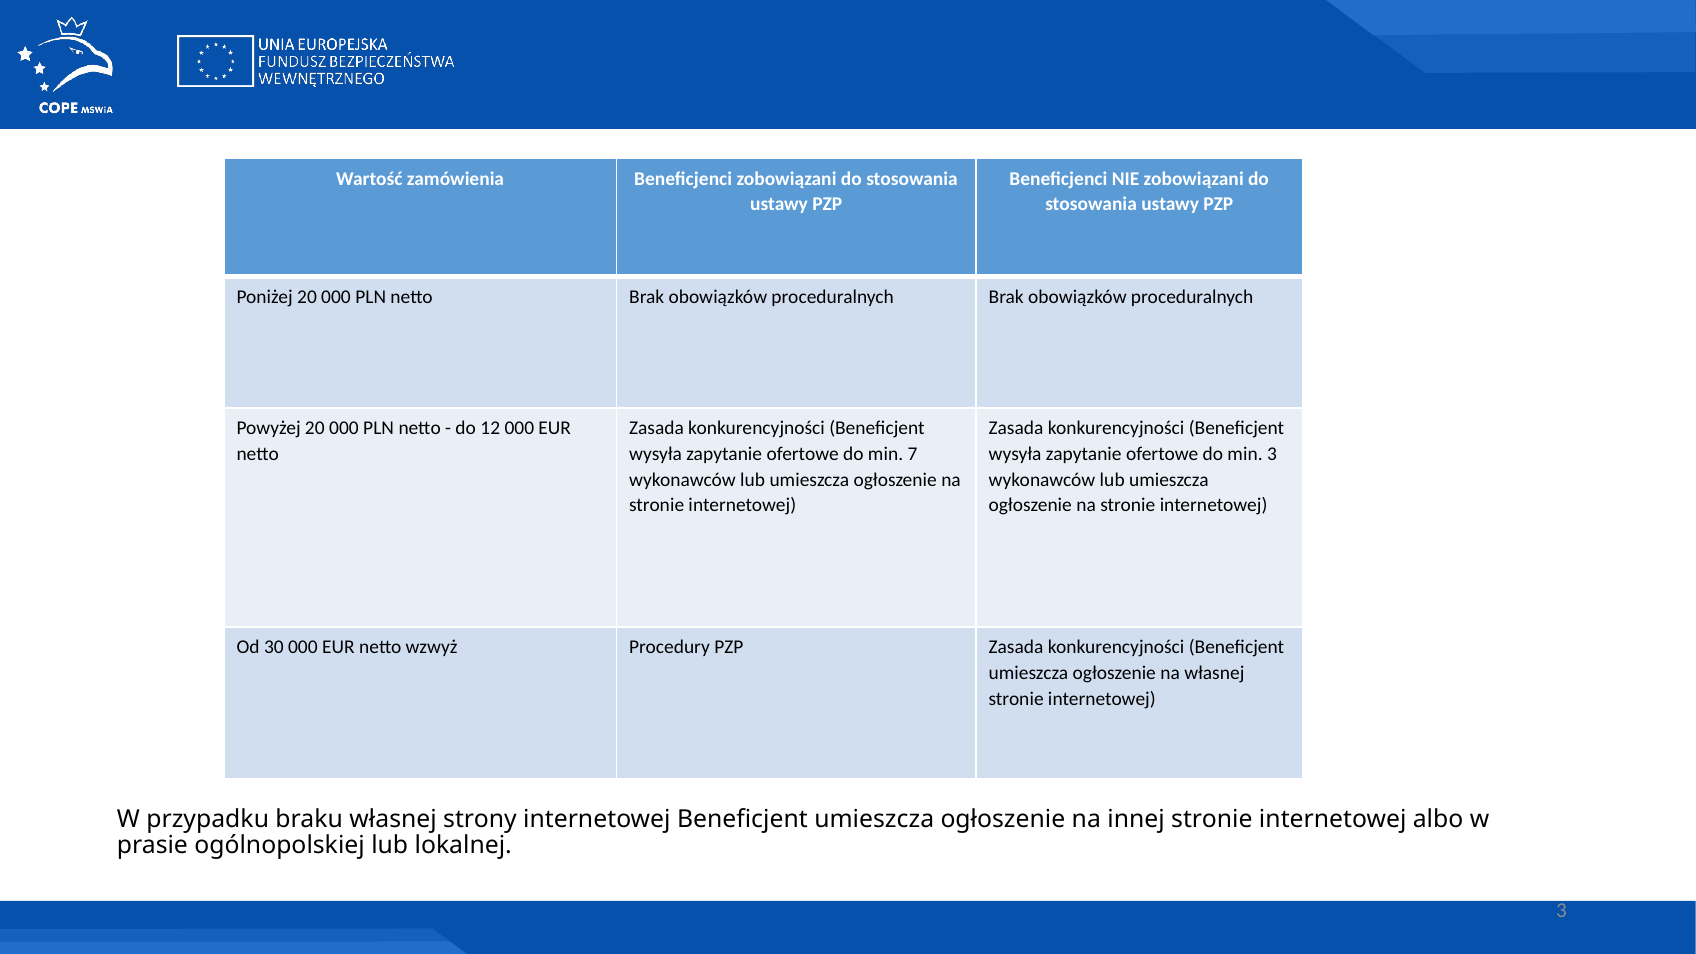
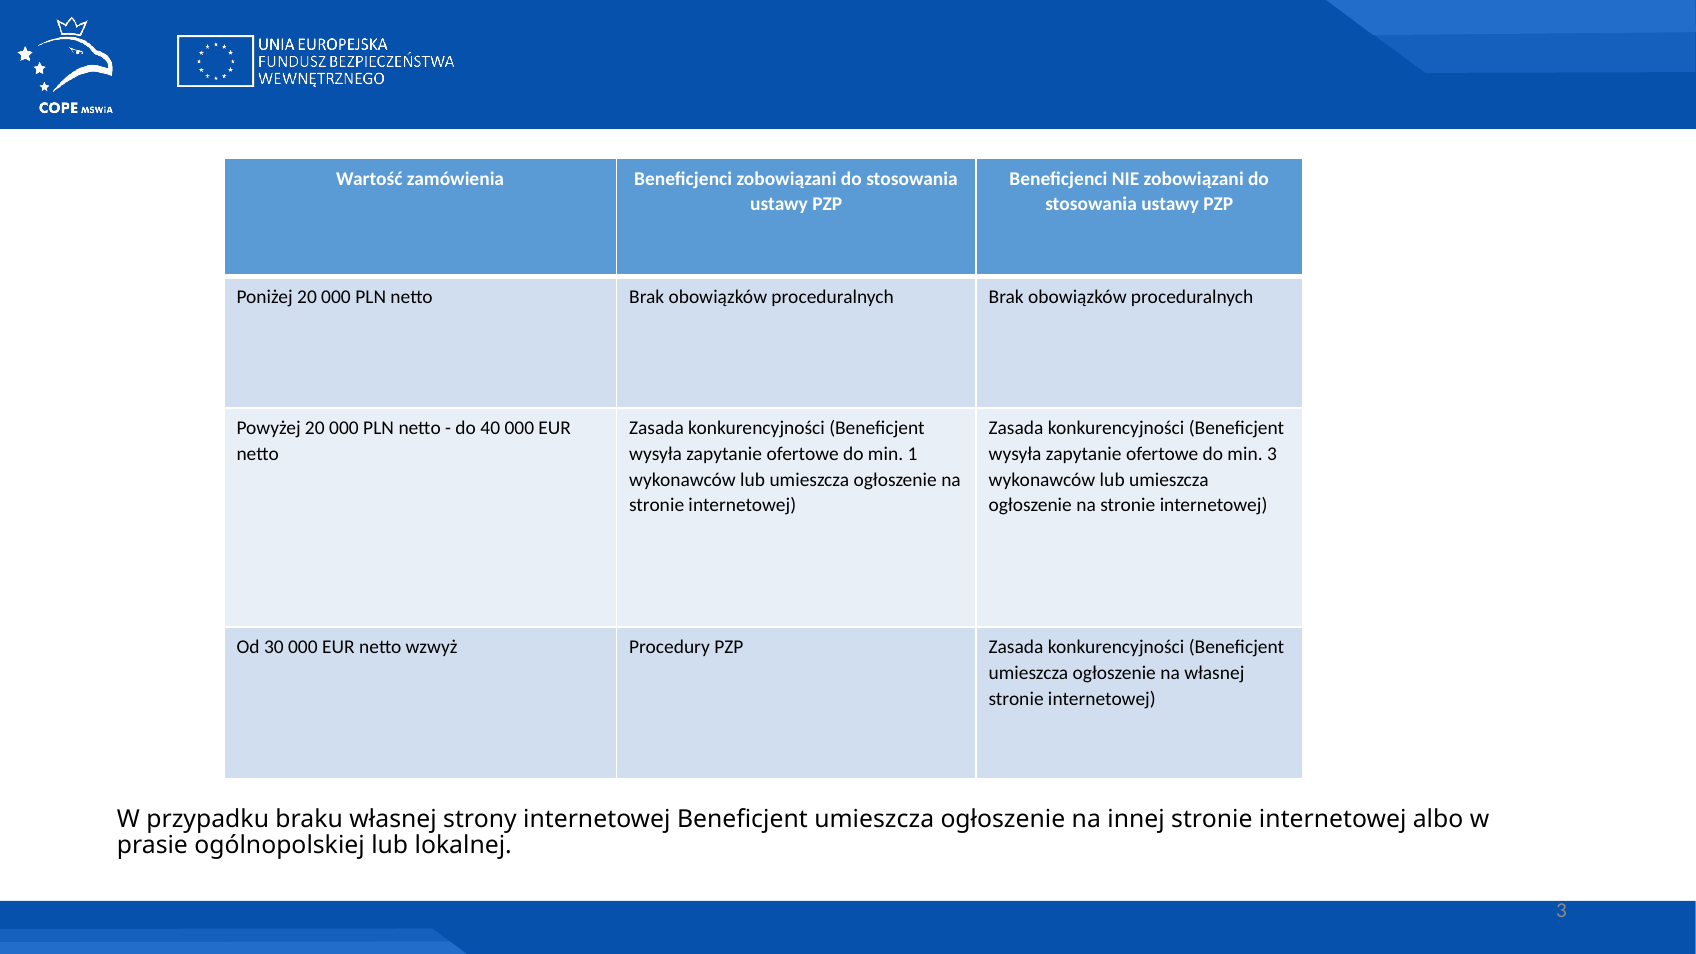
12: 12 -> 40 (490, 428)
7: 7 -> 1 (912, 454)
